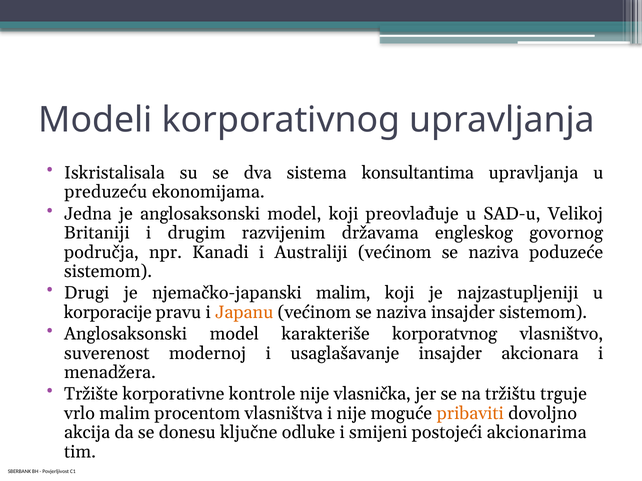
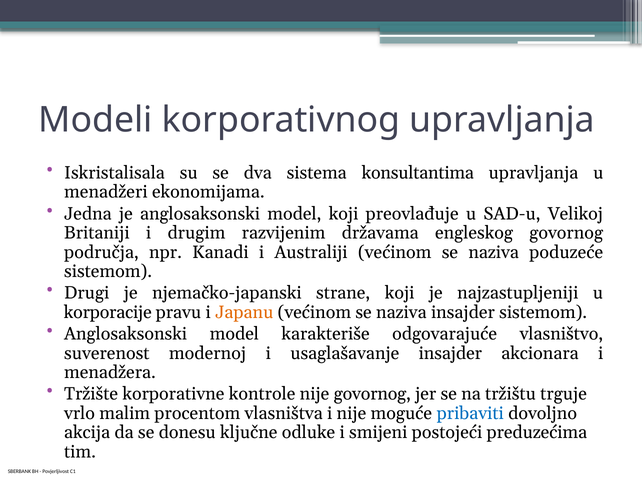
preduzeću: preduzeću -> menadžeri (106, 192)
njemačko-japanski malim: malim -> strane (343, 293)
korporatvnog: korporatvnog -> odgovarajuće (445, 334)
nije vlasnička: vlasnička -> govornog (372, 395)
pribaviti colour: orange -> blue (470, 414)
akcionarima: akcionarima -> preduzećima (537, 433)
